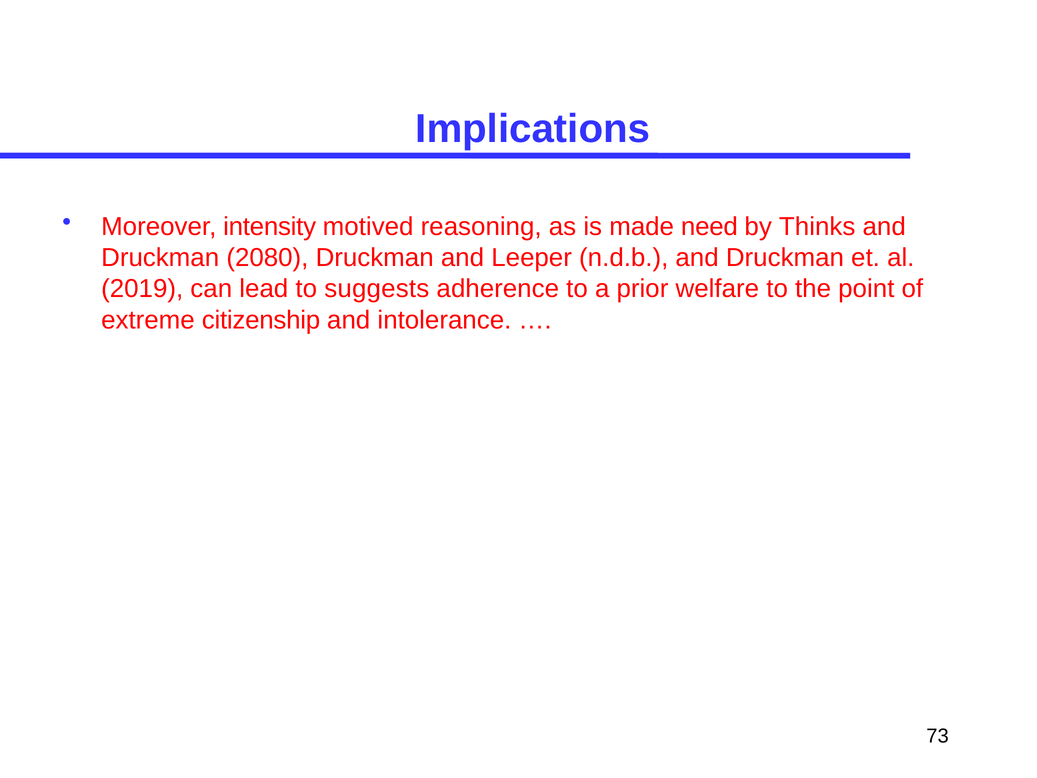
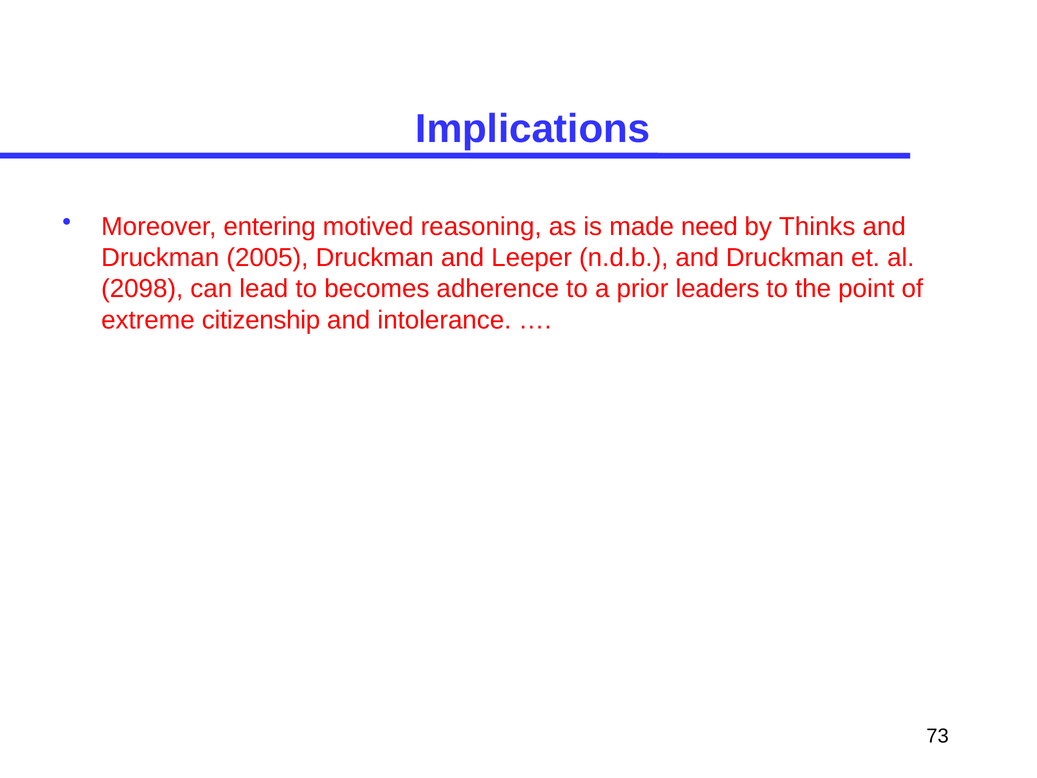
intensity: intensity -> entering (270, 227)
2080: 2080 -> 2005 (267, 258)
2019: 2019 -> 2098 (142, 289)
suggests: suggests -> becomes (377, 289)
welfare: welfare -> leaders (717, 289)
